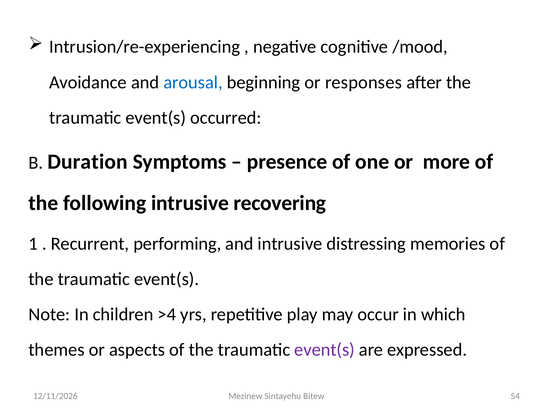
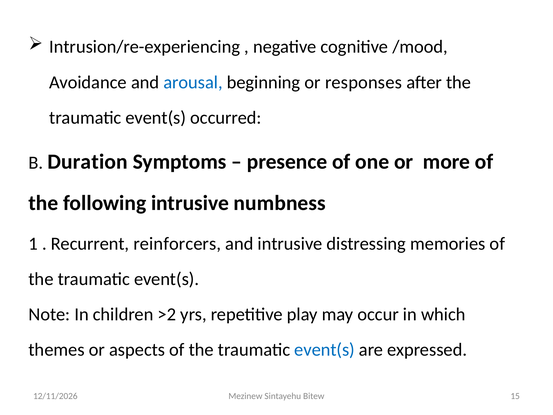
recovering: recovering -> numbness (280, 203)
performing: performing -> reinforcers (177, 244)
>4: >4 -> >2 (167, 314)
event(s colour: purple -> blue (325, 350)
54: 54 -> 15 (515, 396)
